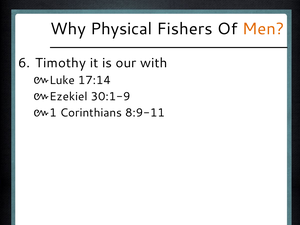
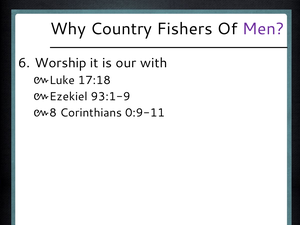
Physical: Physical -> Country (121, 29)
Men colour: orange -> purple (263, 29)
Timothy: Timothy -> Worship (61, 63)
17:14: 17:14 -> 17:18 (94, 80)
30:1-9: 30:1-9 -> 93:1-9 (111, 97)
1: 1 -> 8 (53, 113)
8:9-11: 8:9-11 -> 0:9-11 (145, 113)
